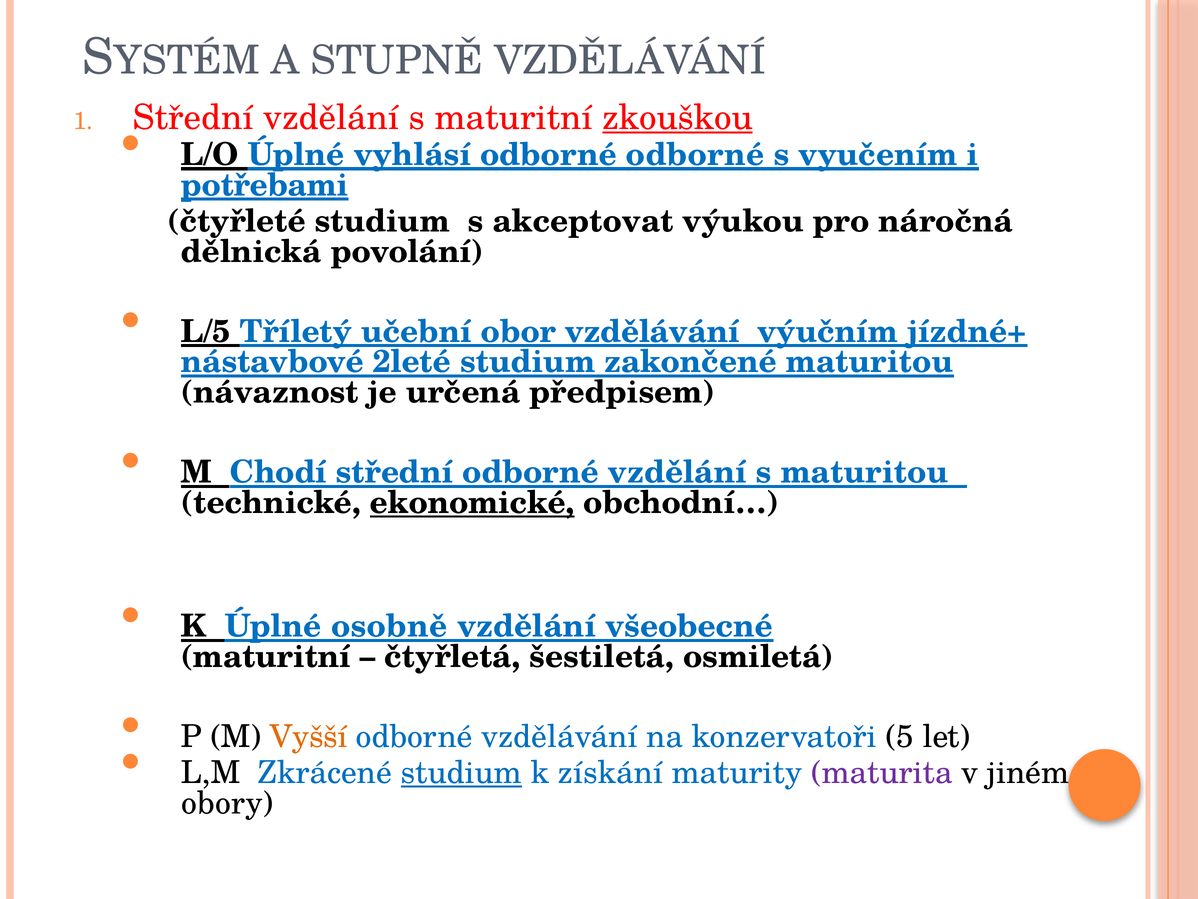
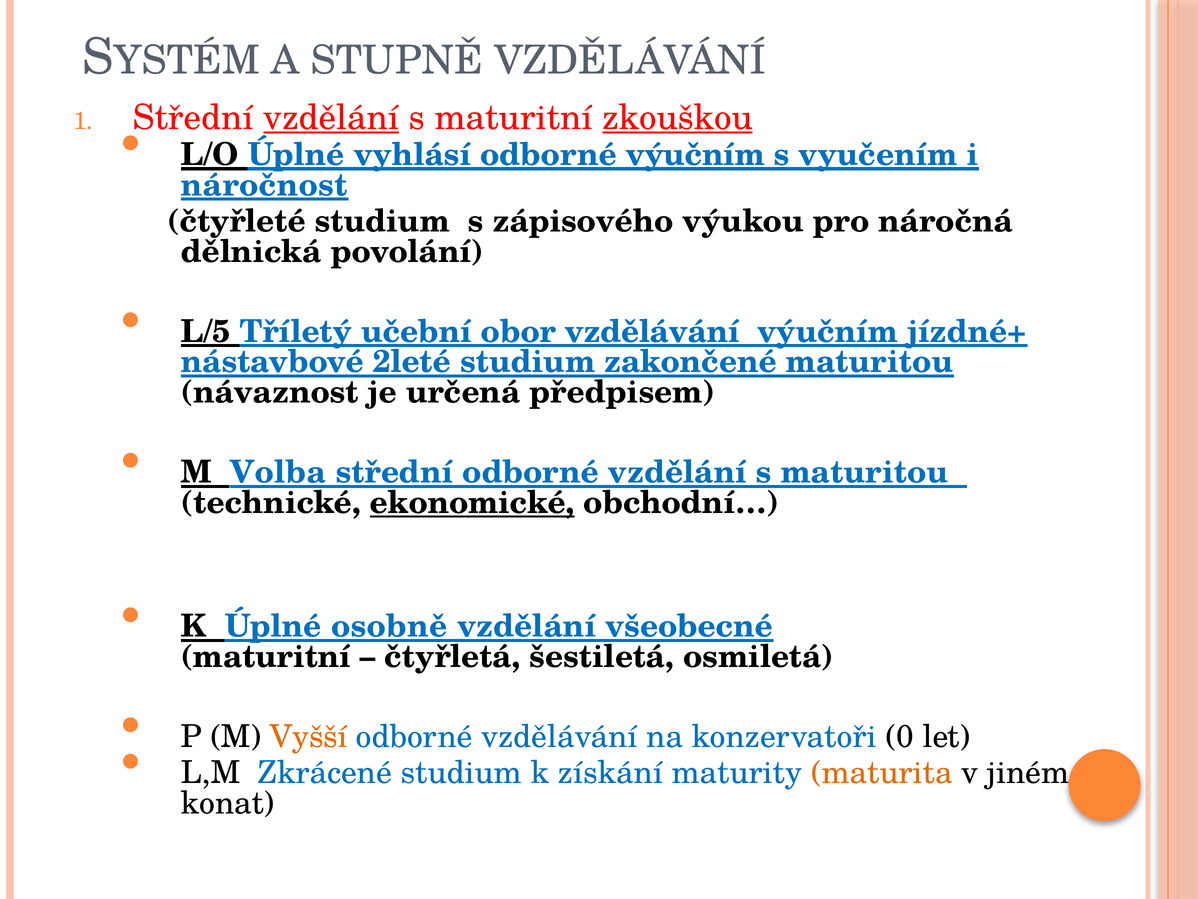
vzdělání underline: none -> present (331, 117)
odborné odborné: odborné -> výučním (695, 155)
potřebami: potřebami -> náročnost (264, 185)
akceptovat: akceptovat -> zápisového (583, 221)
Chodí: Chodí -> Volba (278, 472)
5: 5 -> 0 (900, 736)
studium underline: present -> none (461, 773)
maturita colour: purple -> orange (882, 773)
obory: obory -> konat (228, 803)
